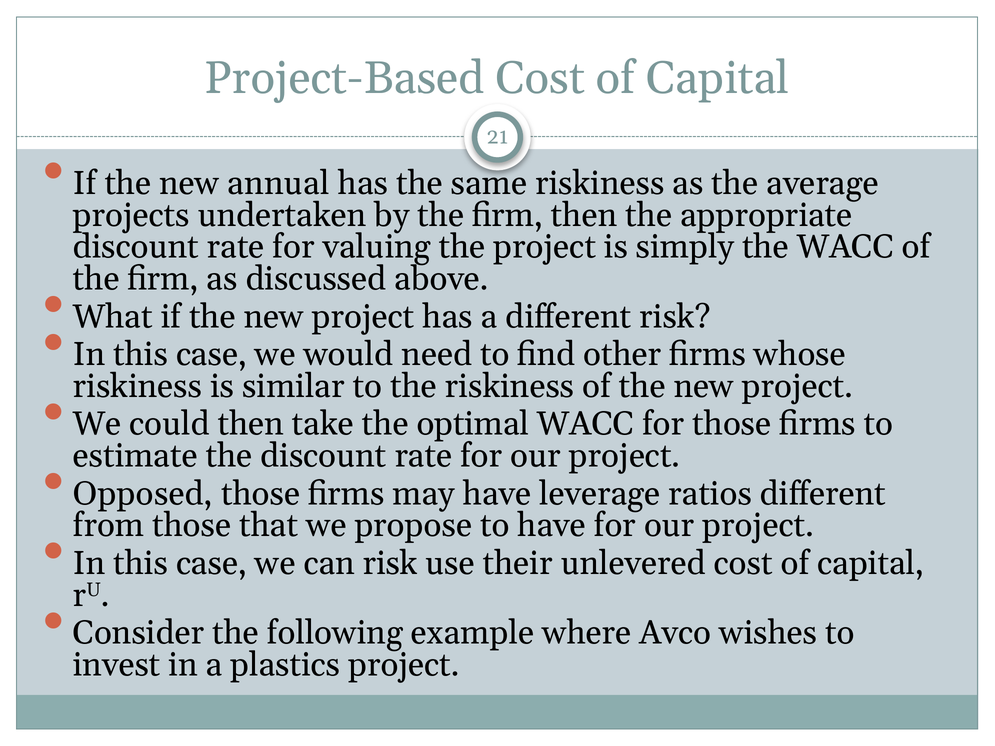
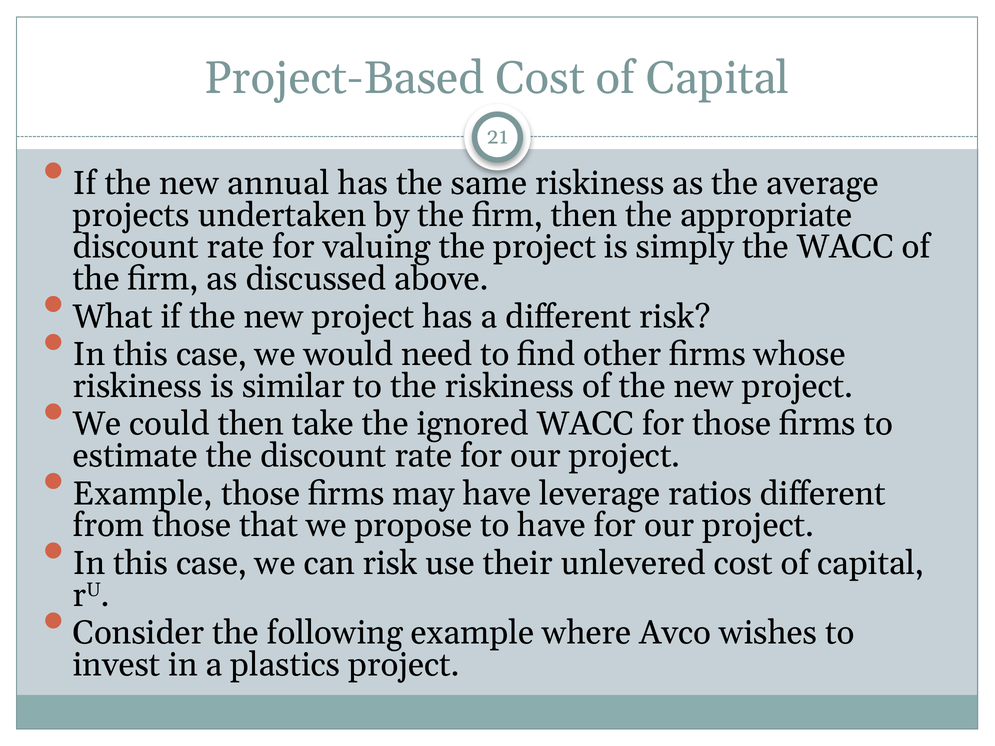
optimal: optimal -> ignored (473, 424)
Opposed: Opposed -> Example (143, 494)
